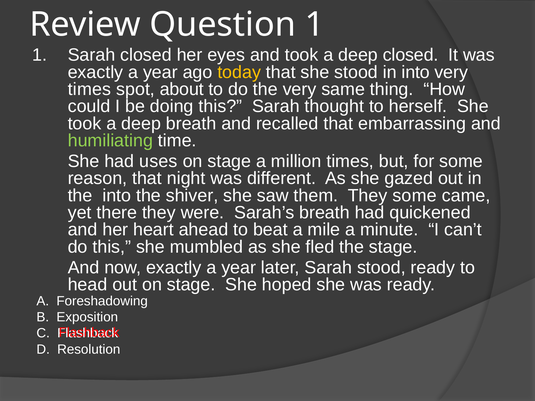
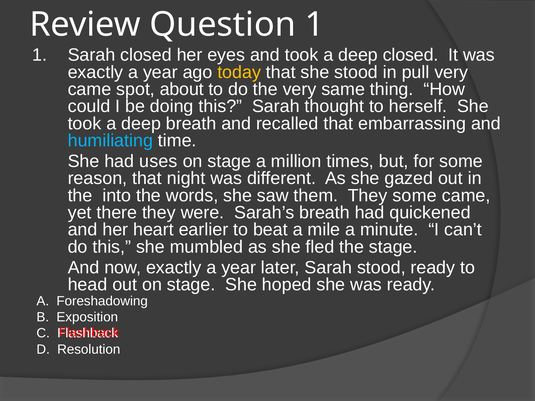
in into: into -> pull (416, 72)
times: times -> came (90, 89)
humiliating colour: light green -> light blue (110, 141)
shiver: shiver -> words (192, 196)
ahead: ahead -> earlier (203, 230)
